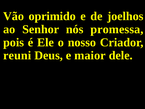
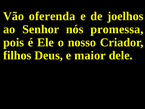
oprimido: oprimido -> oferenda (52, 16)
reuni: reuni -> filhos (17, 55)
